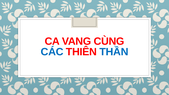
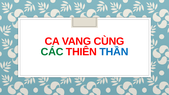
CÁC colour: blue -> green (52, 52)
